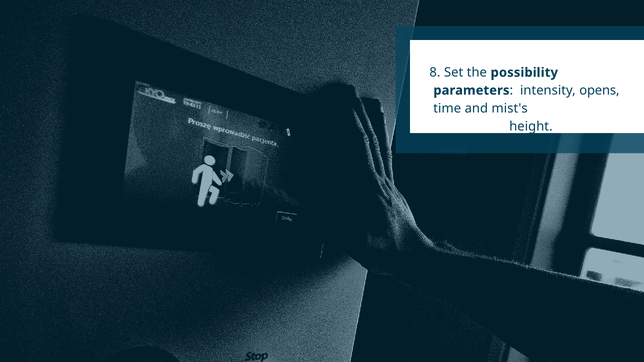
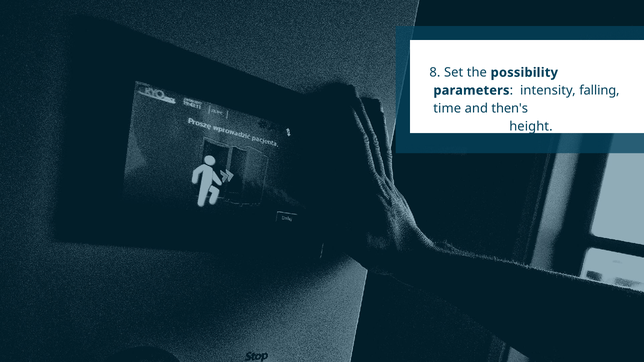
opens: opens -> falling (599, 90)
mist's: mist's -> then's (510, 108)
